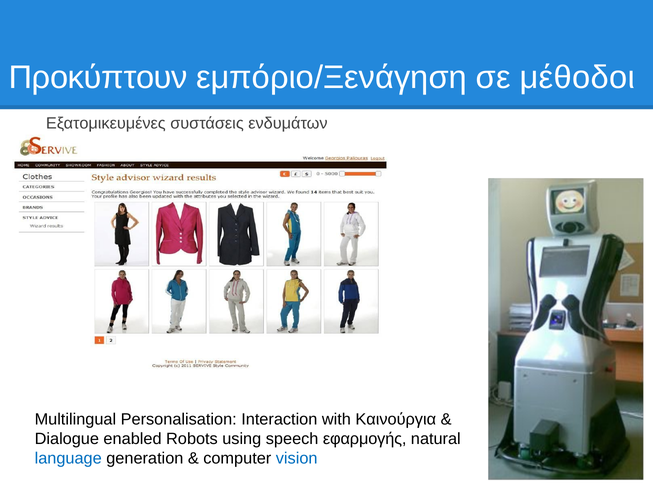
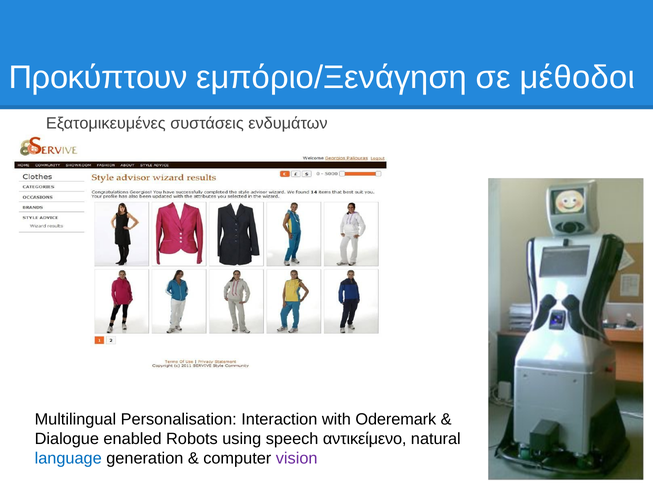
Καινούργια: Καινούργια -> Oderemark (396, 420)
εφαρμογής: εφαρμογής -> αντικείμενο (365, 440)
vision colour: blue -> purple (297, 459)
